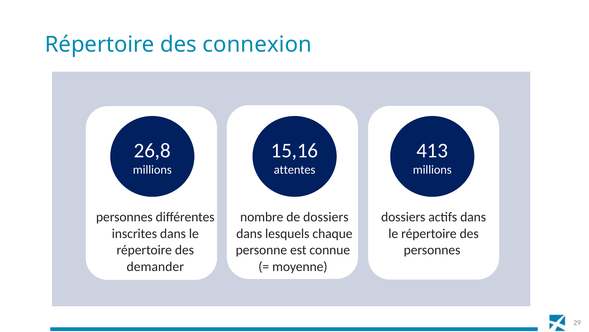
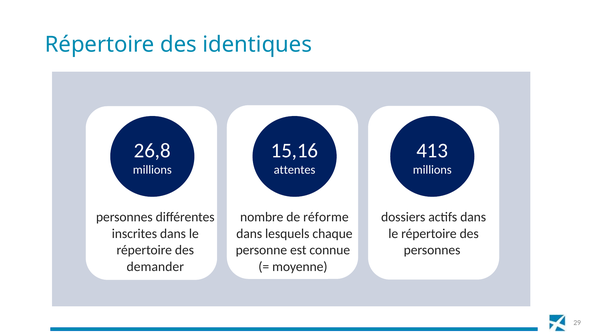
connexion: connexion -> identiques (257, 44)
de dossiers: dossiers -> réforme (326, 217)
